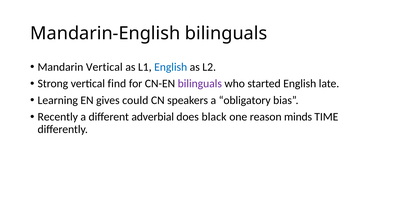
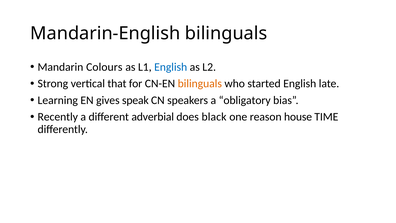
Mandarin Vertical: Vertical -> Colours (104, 67)
find: find -> that (117, 84)
bilinguals colour: purple -> orange (200, 84)
could: could -> speak (135, 100)
minds: minds -> house (298, 117)
